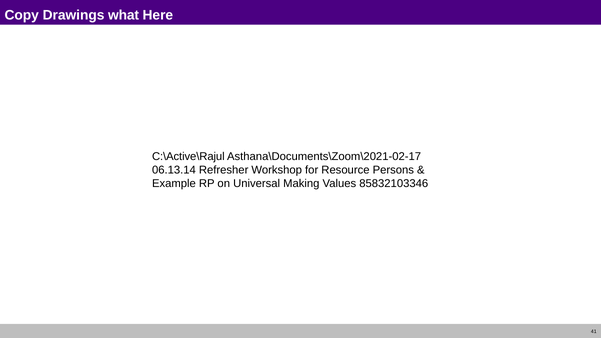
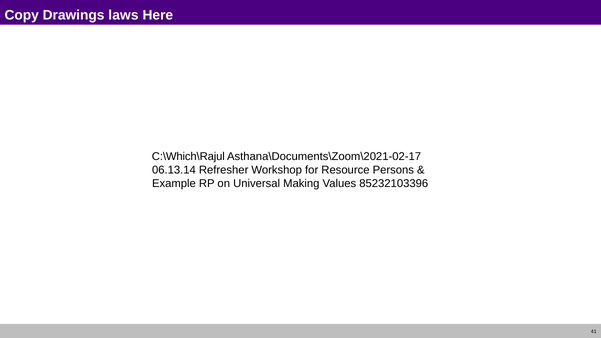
what: what -> laws (123, 15)
C:\Active\Rajul: C:\Active\Rajul -> C:\Which\Rajul (188, 157)
85832103346: 85832103346 -> 85232103396 (394, 184)
